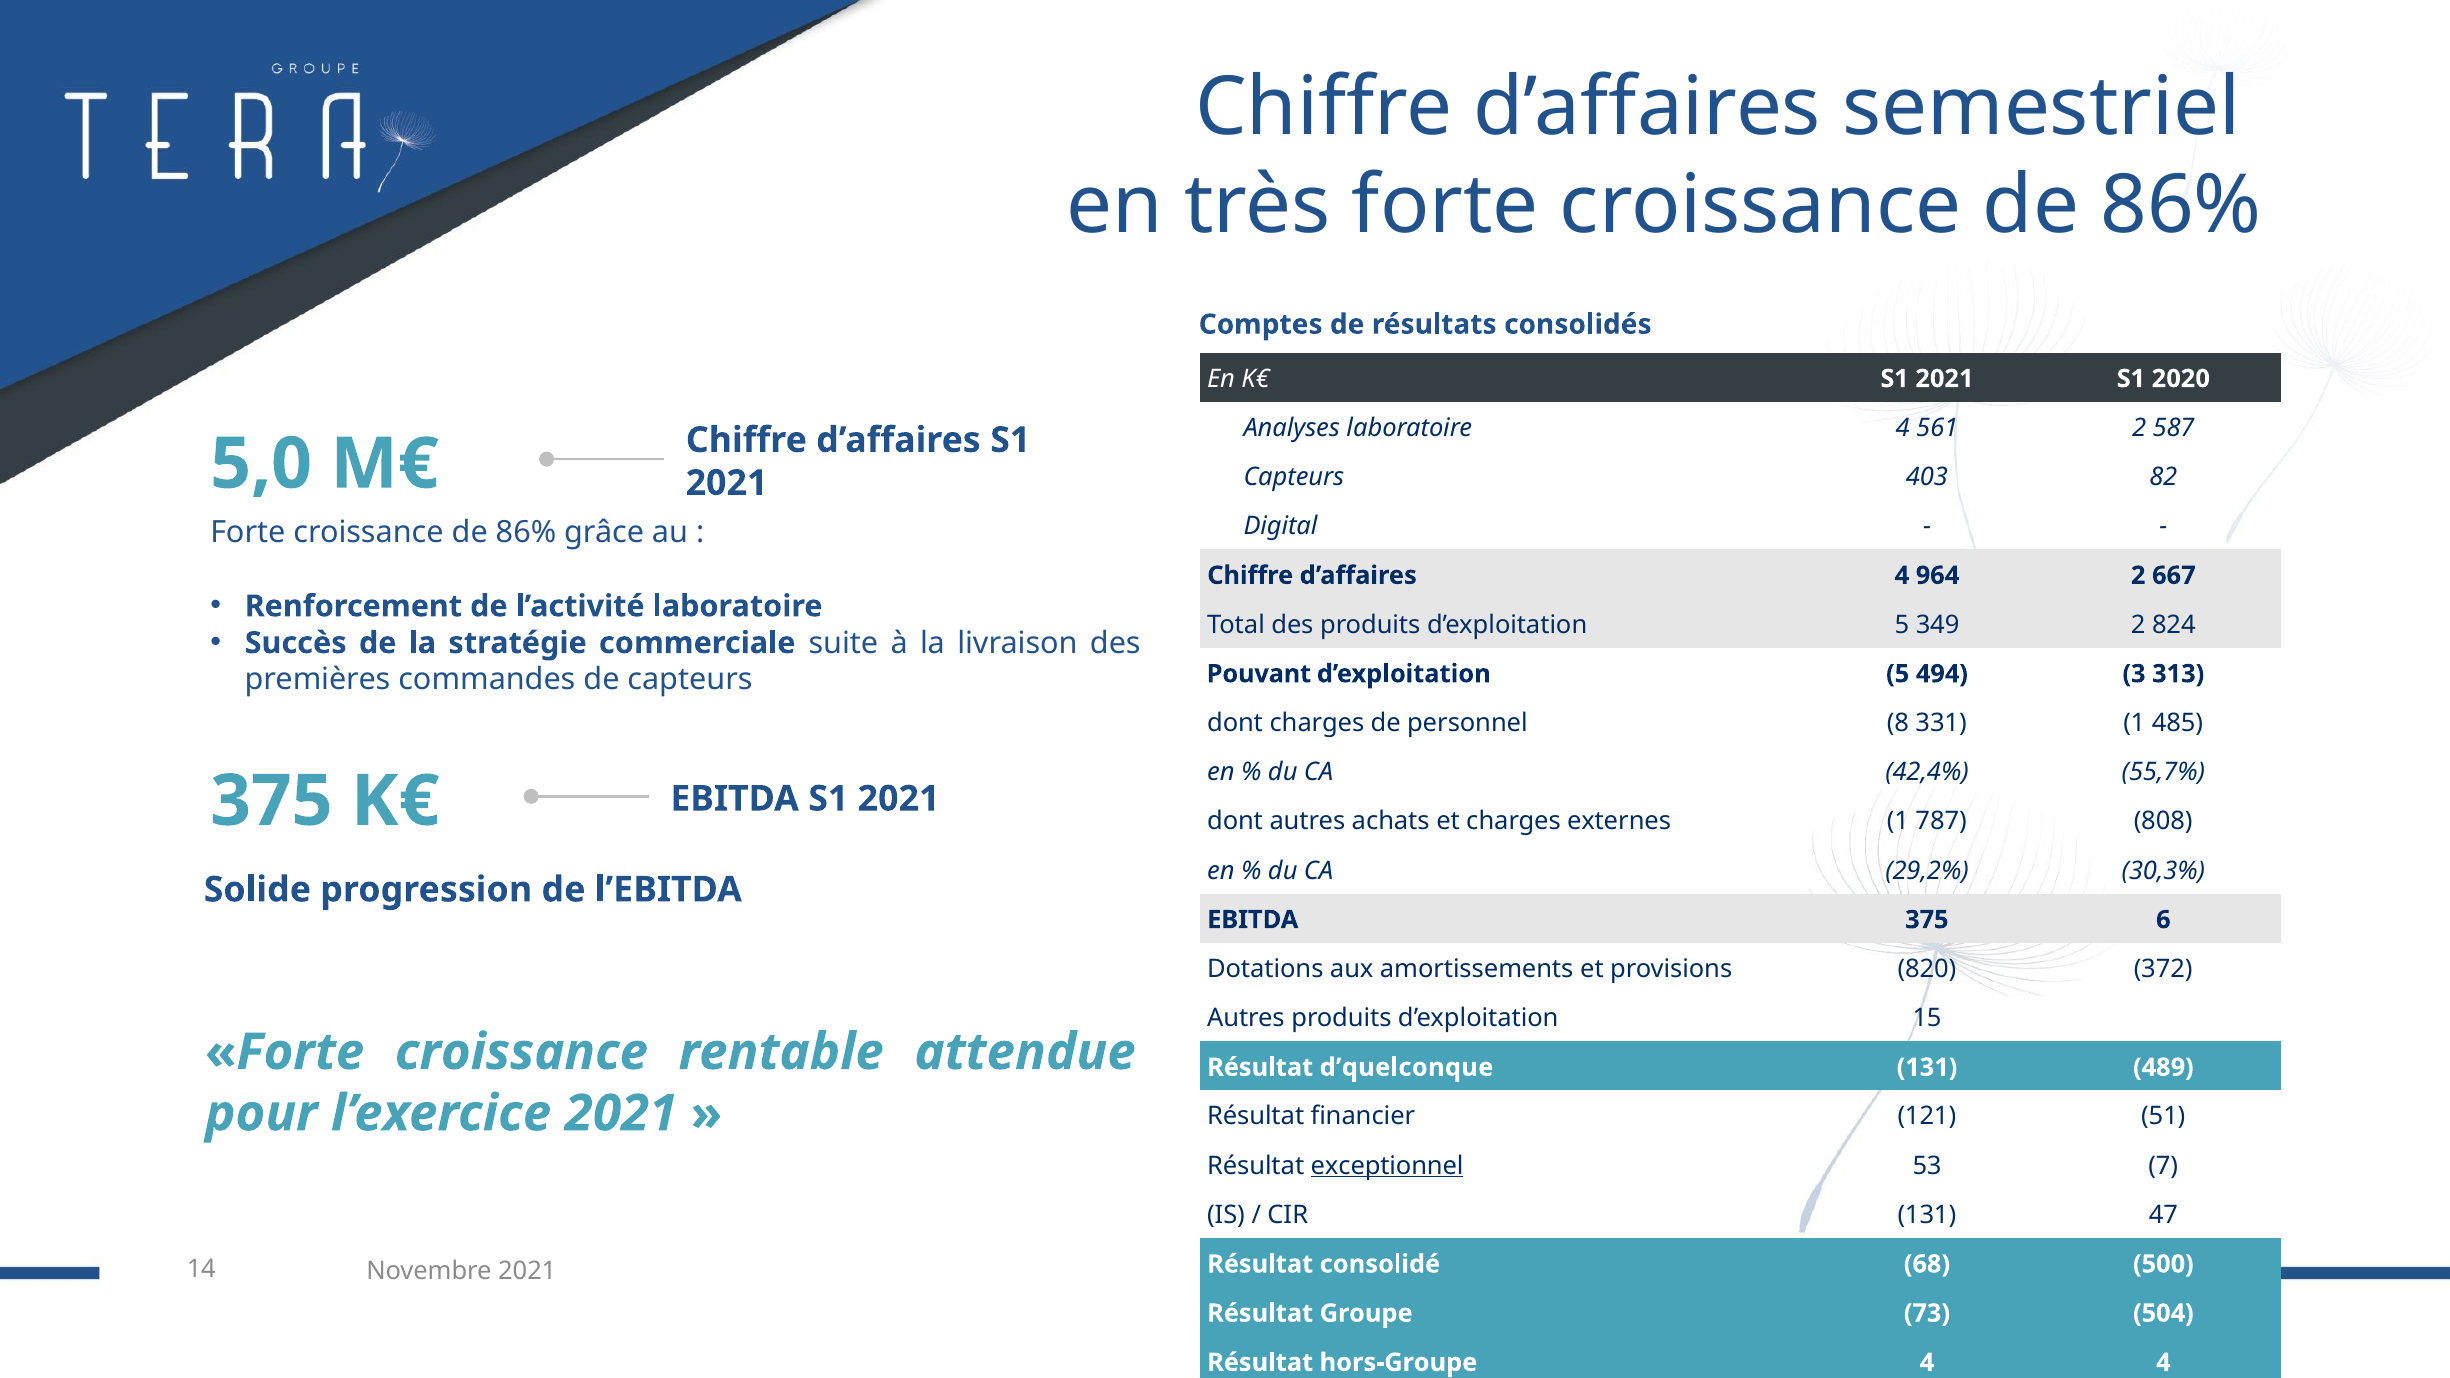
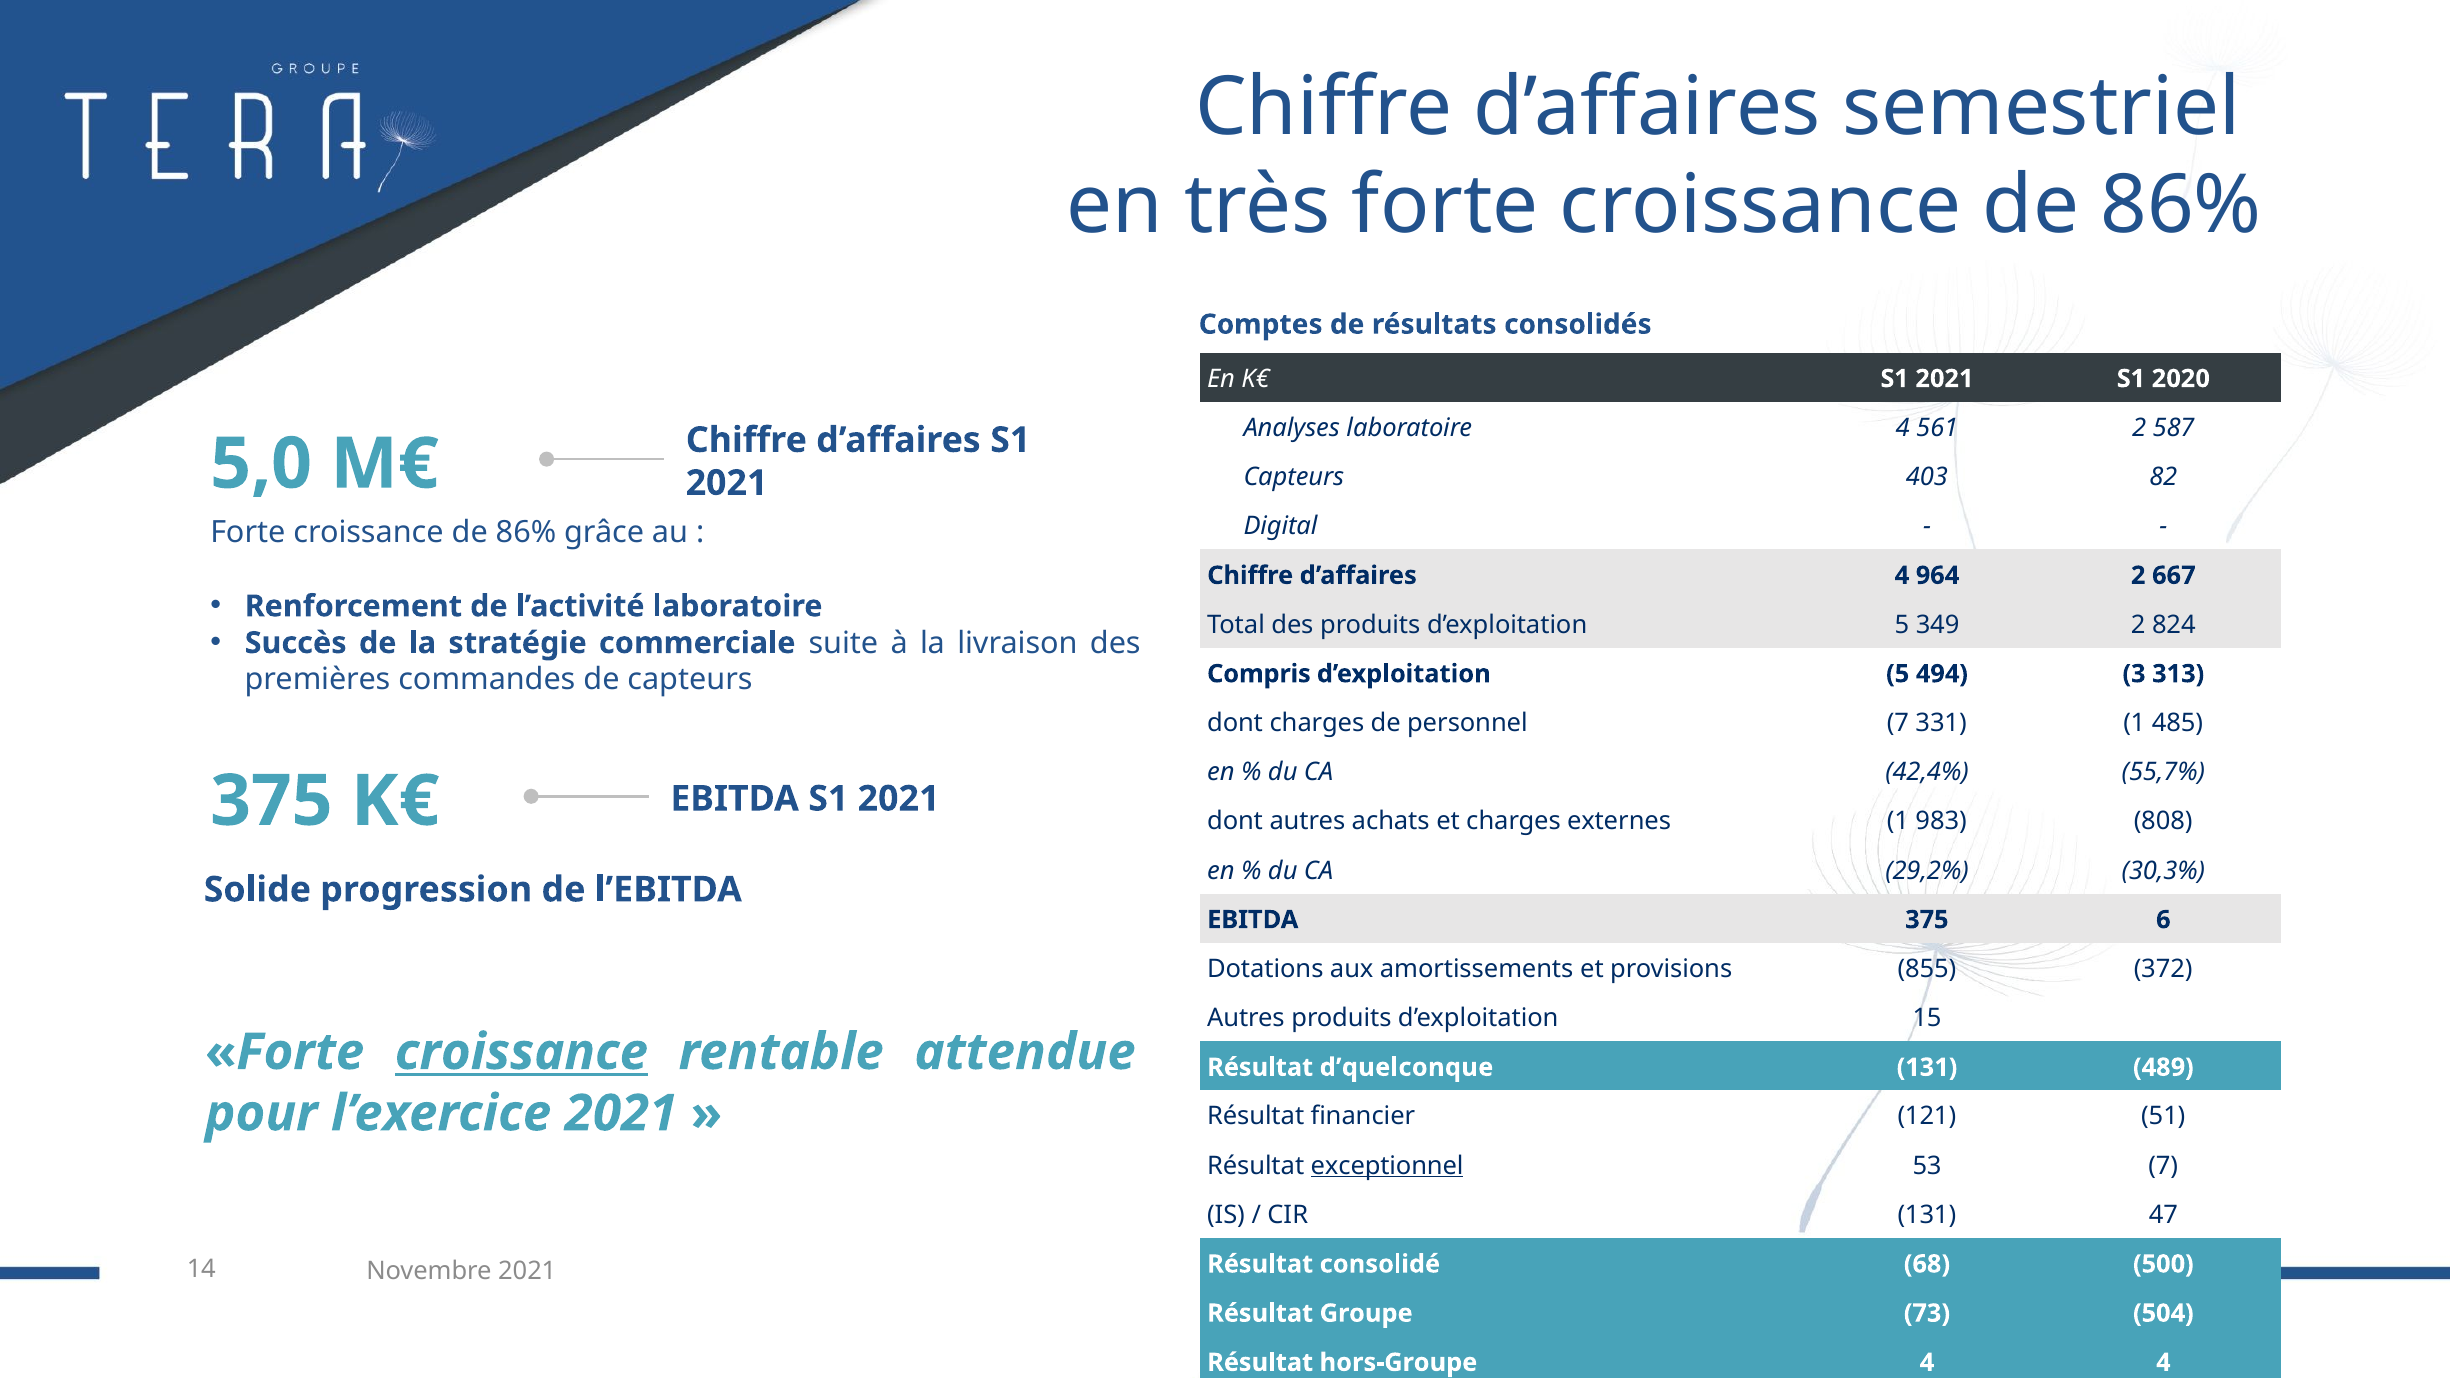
Pouvant: Pouvant -> Compris (1259, 674)
personnel 8: 8 -> 7 (1898, 723)
787: 787 -> 983 (1941, 821)
820: 820 -> 855 (1927, 969)
croissance underline: none -> present (521, 1052)
